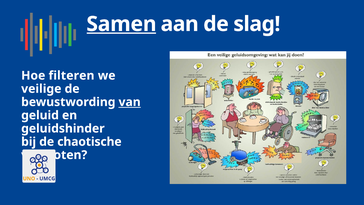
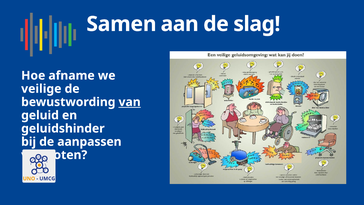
Samen underline: present -> none (121, 24)
filteren: filteren -> afname (72, 75)
chaotische: chaotische -> aanpassen (89, 142)
